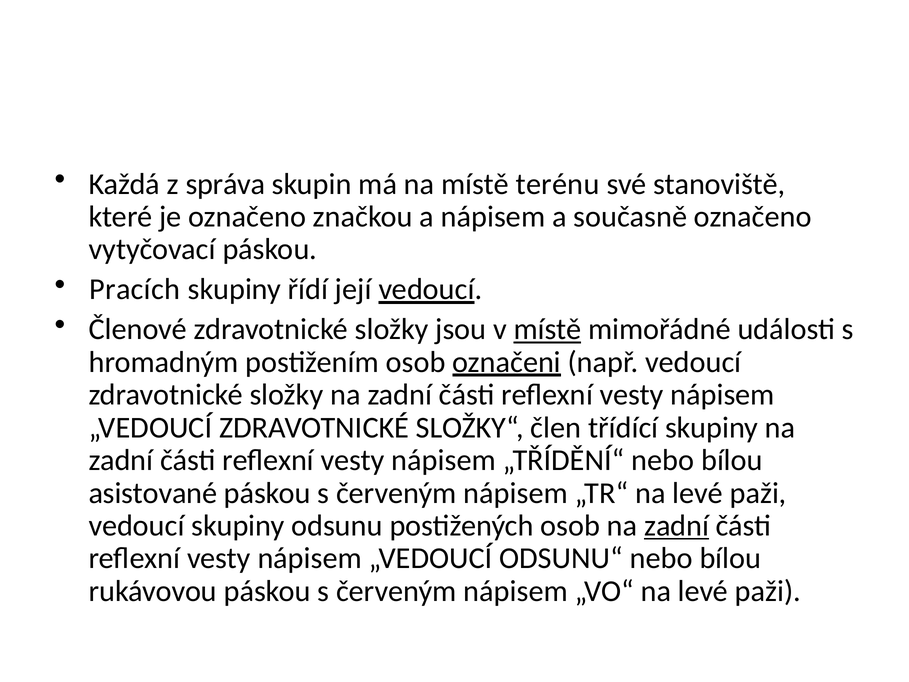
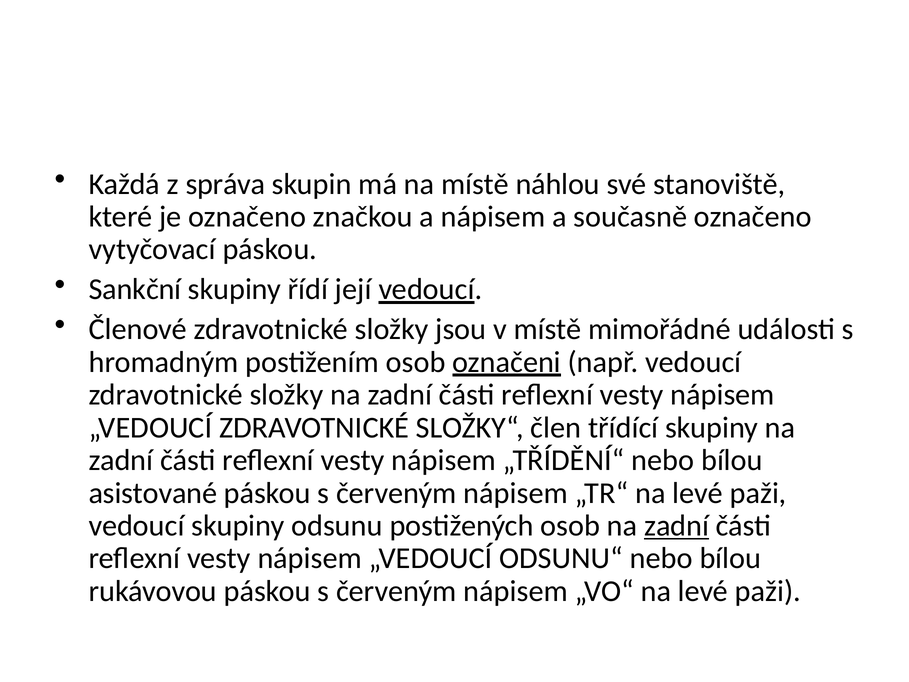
terénu: terénu -> náhlou (558, 184)
Pracích: Pracích -> Sankční (135, 289)
místě underline: present -> none (548, 329)
